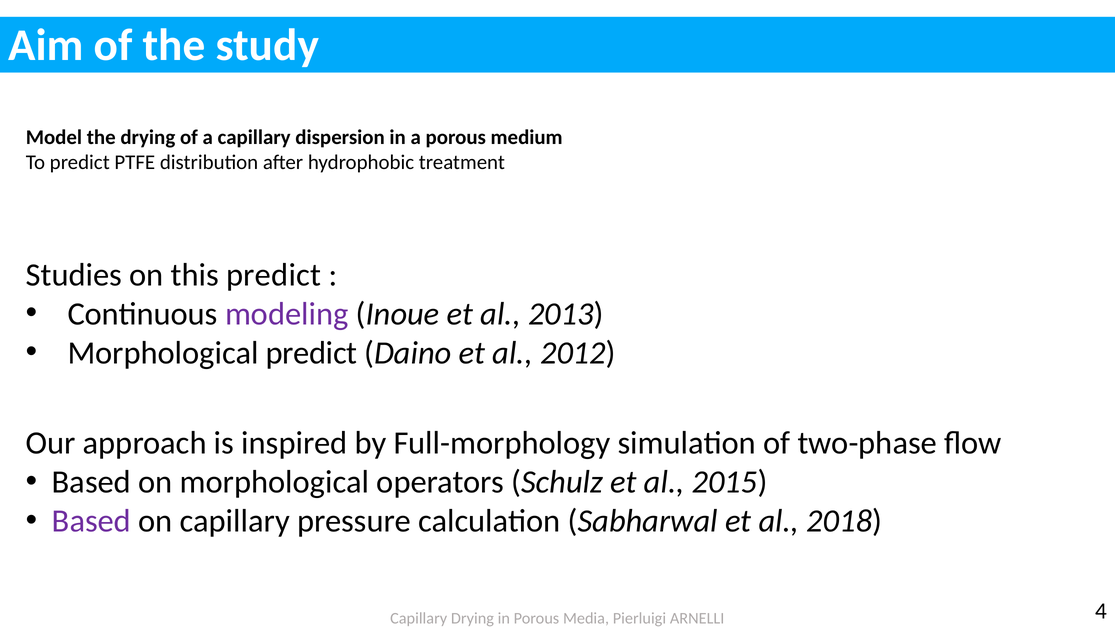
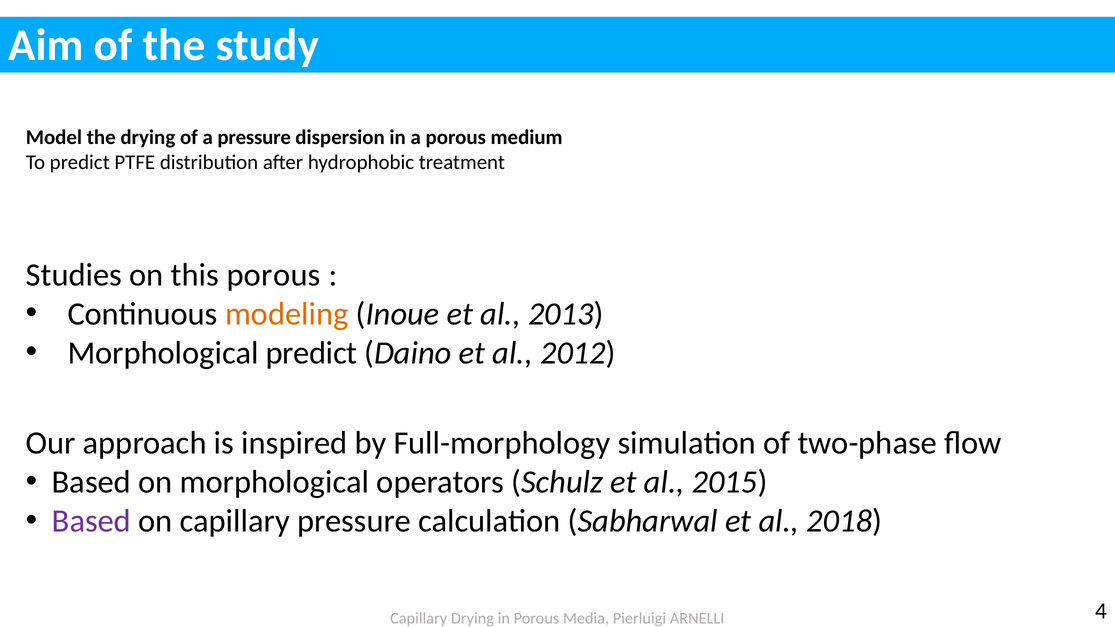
a capillary: capillary -> pressure (254, 137)
this predict: predict -> porous (274, 275)
modeling colour: purple -> orange (287, 314)
